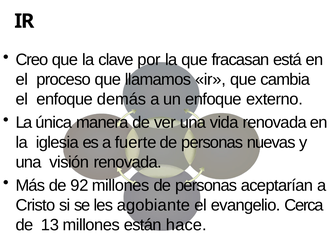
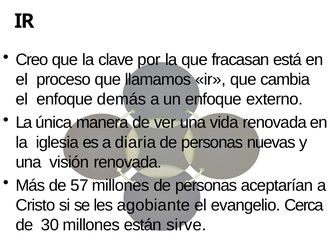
fuerte: fuerte -> diaria (135, 143)
de 92: 92 -> 57 (79, 186)
13: 13 -> 30 (50, 225)
hace: hace -> sirve (186, 225)
